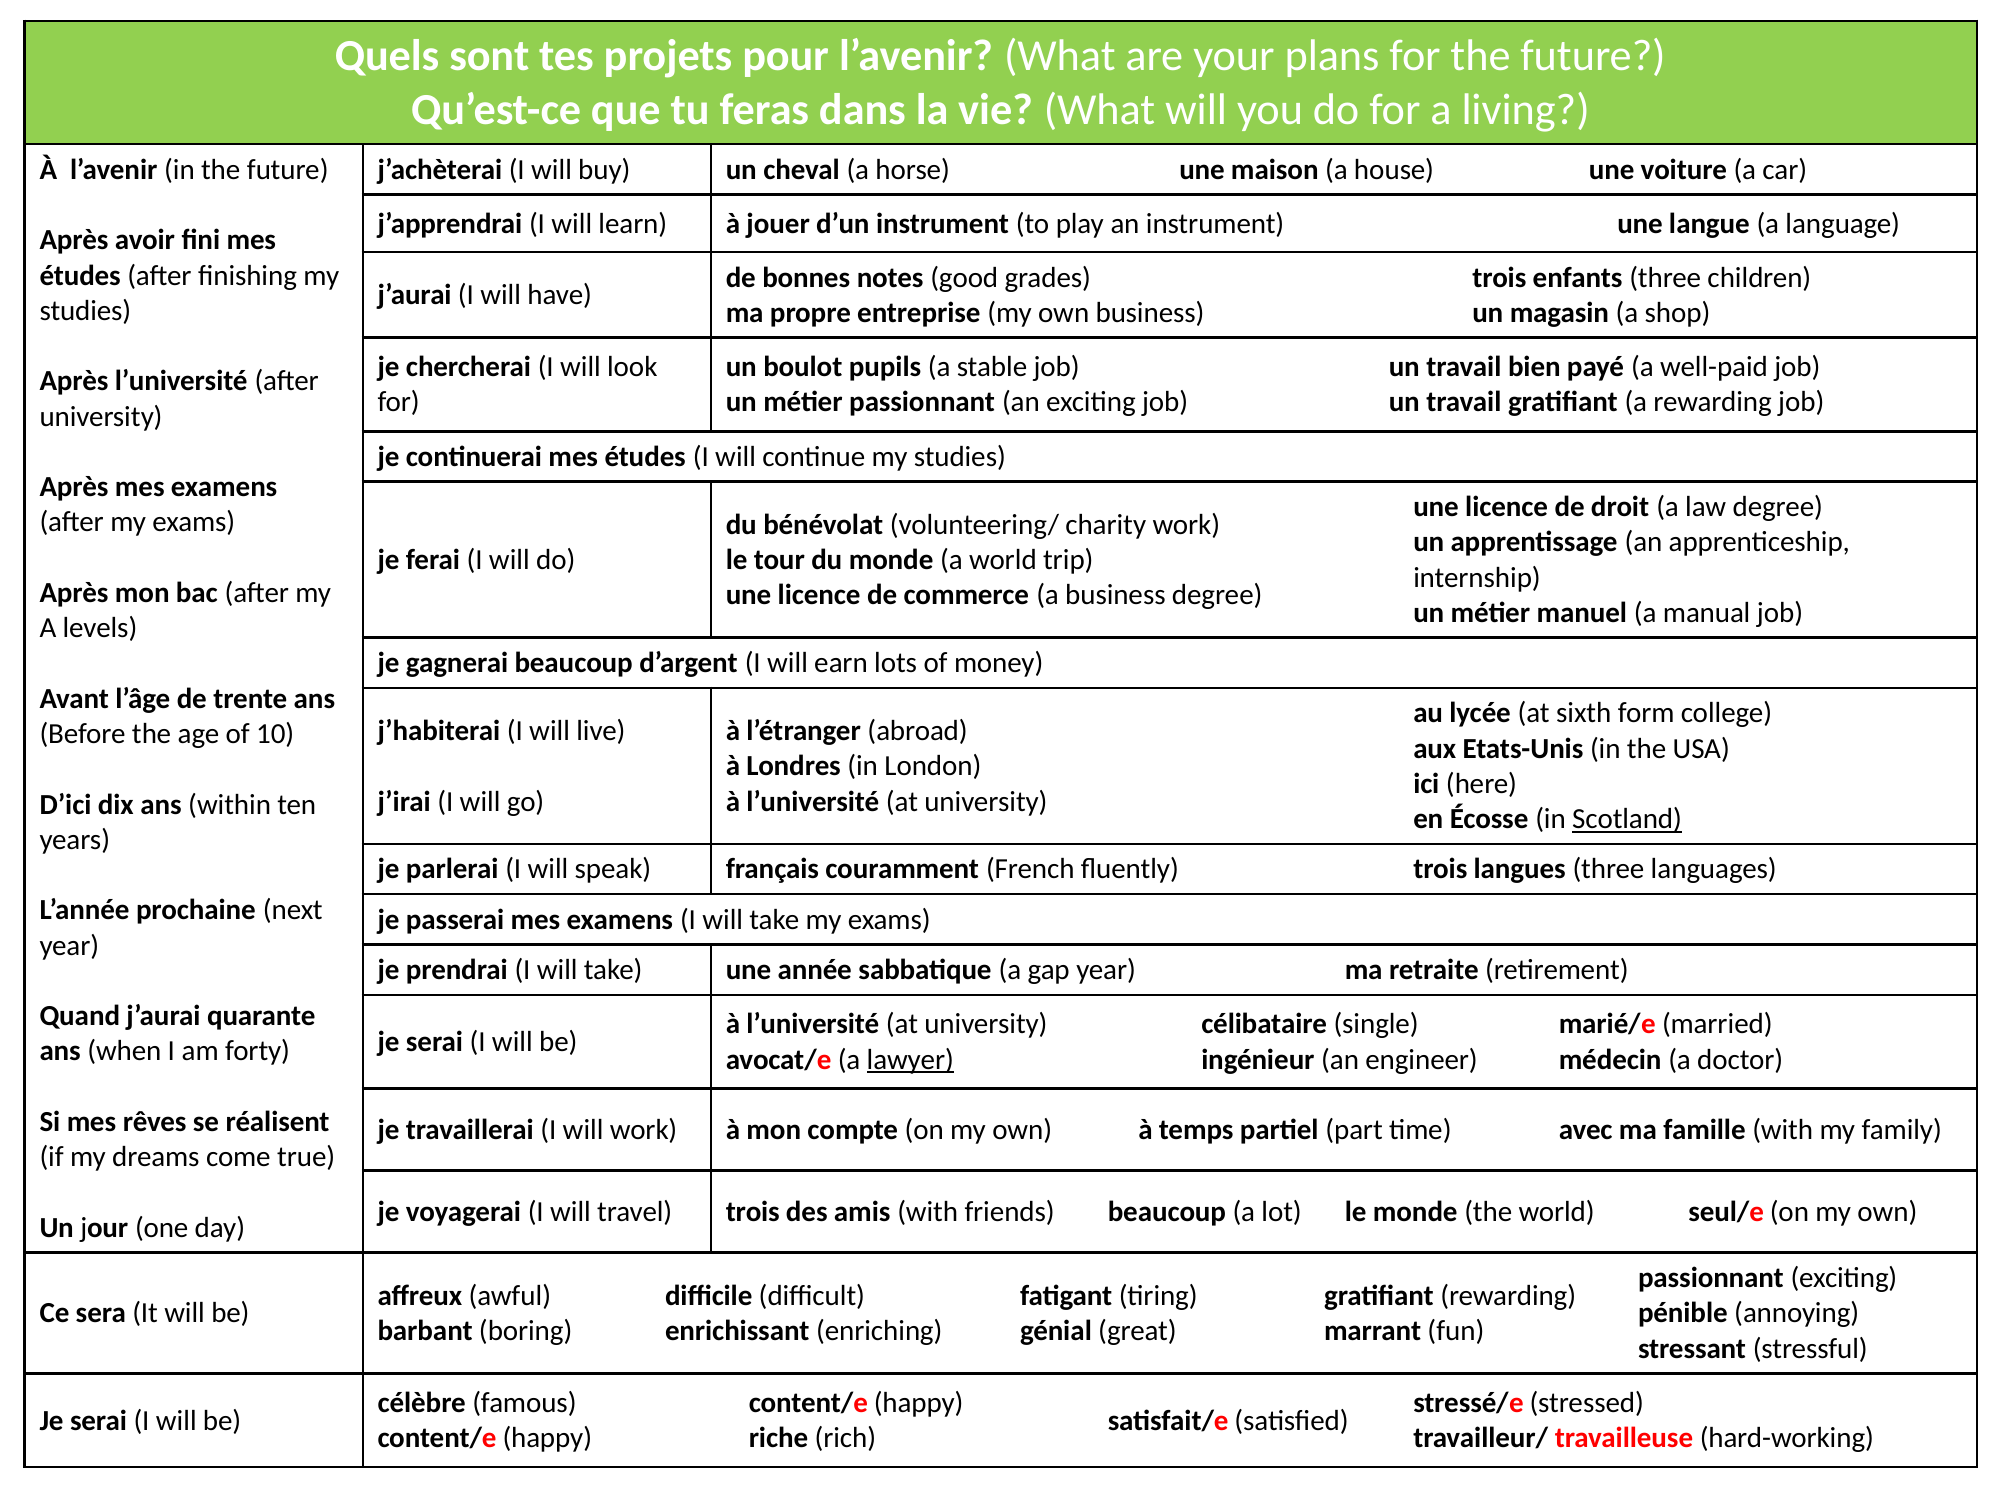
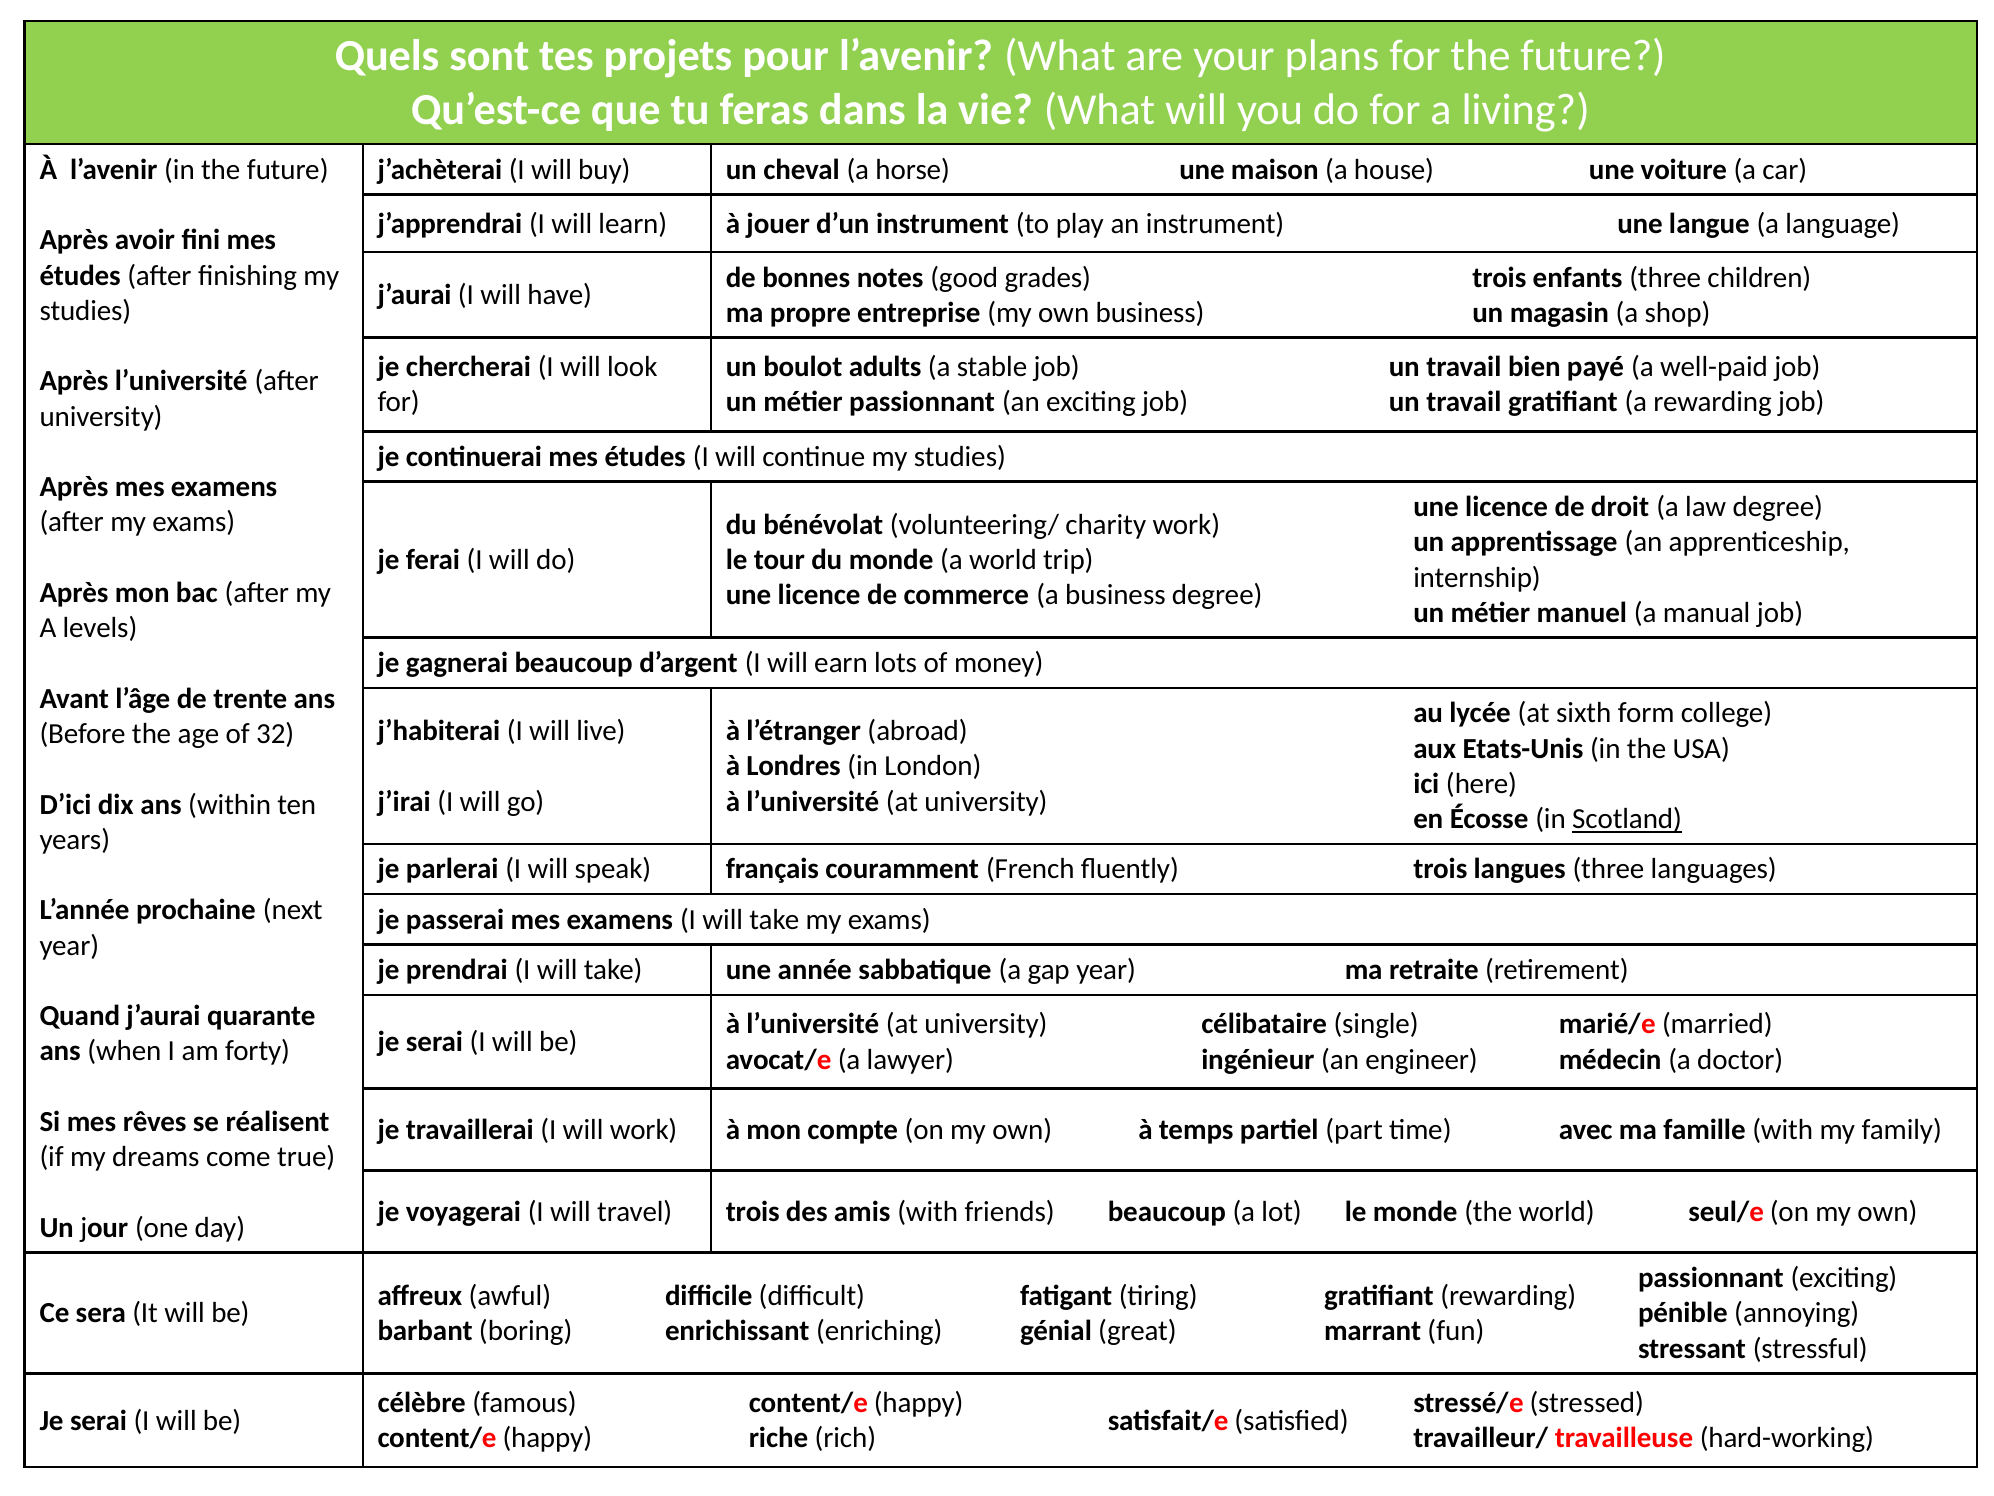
pupils: pupils -> adults (885, 367)
10: 10 -> 32 (275, 734)
lawyer underline: present -> none (910, 1059)
